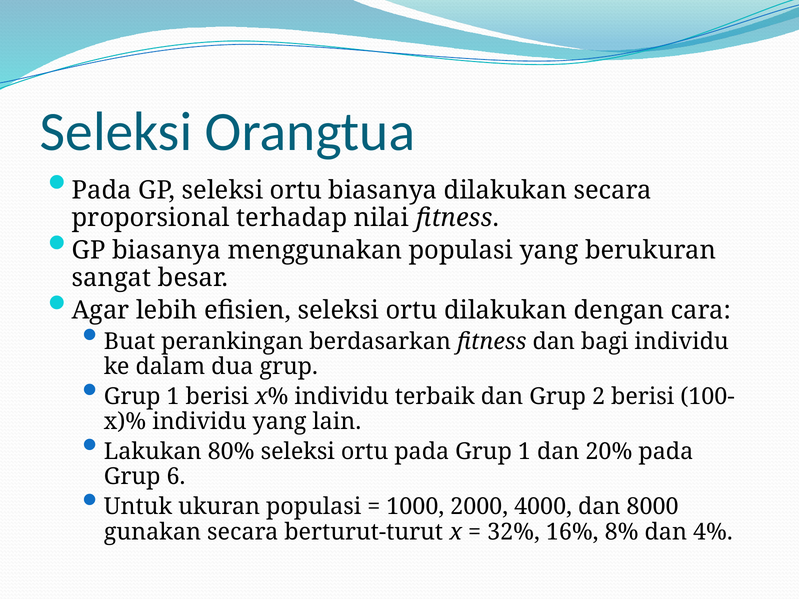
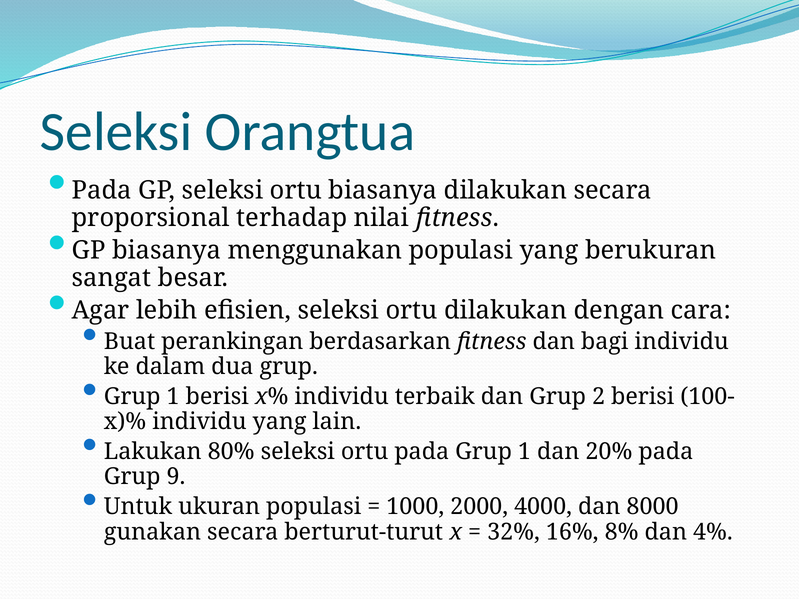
6: 6 -> 9 (176, 477)
